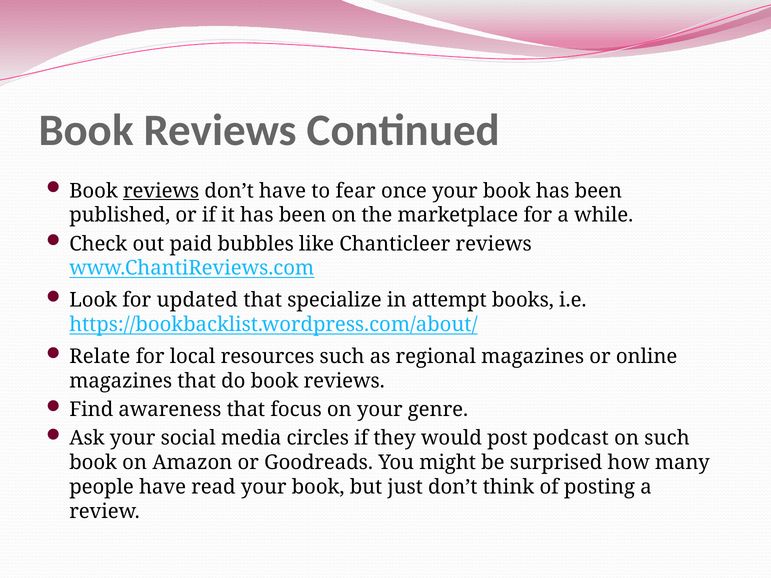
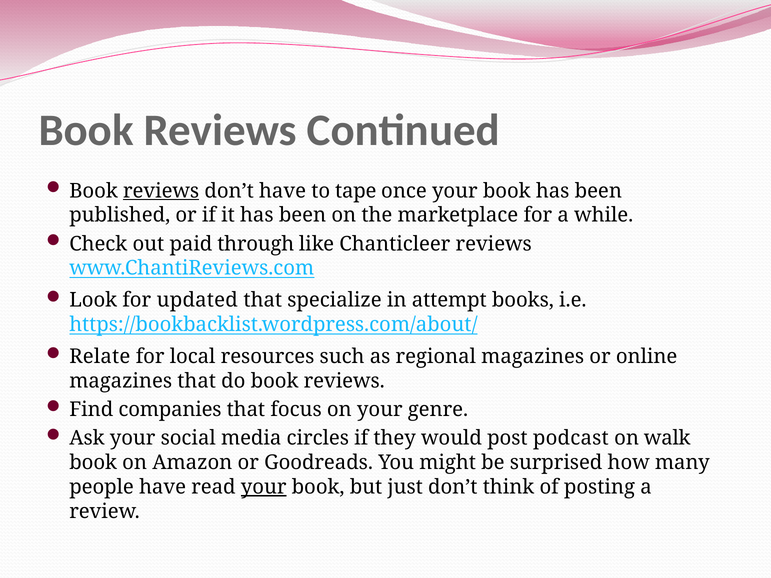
fear: fear -> tape (356, 191)
bubbles: bubbles -> through (256, 244)
awareness: awareness -> companies (170, 410)
on such: such -> walk (667, 438)
your underline: none -> present (264, 487)
